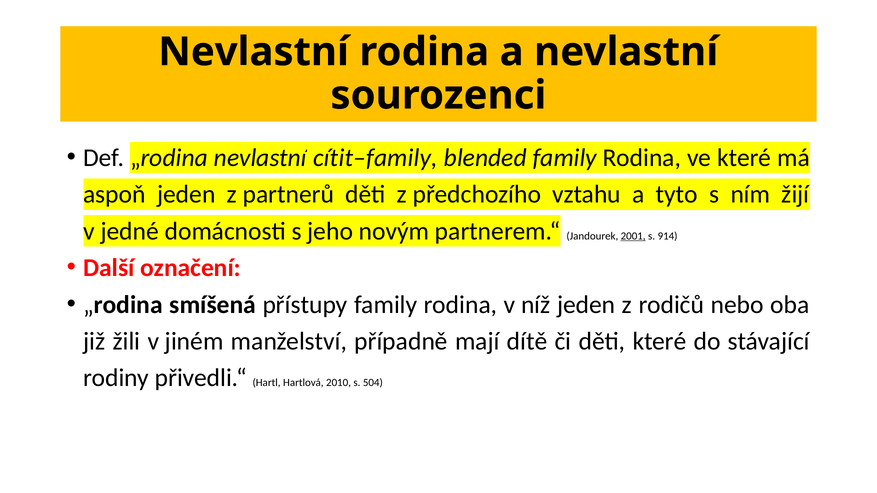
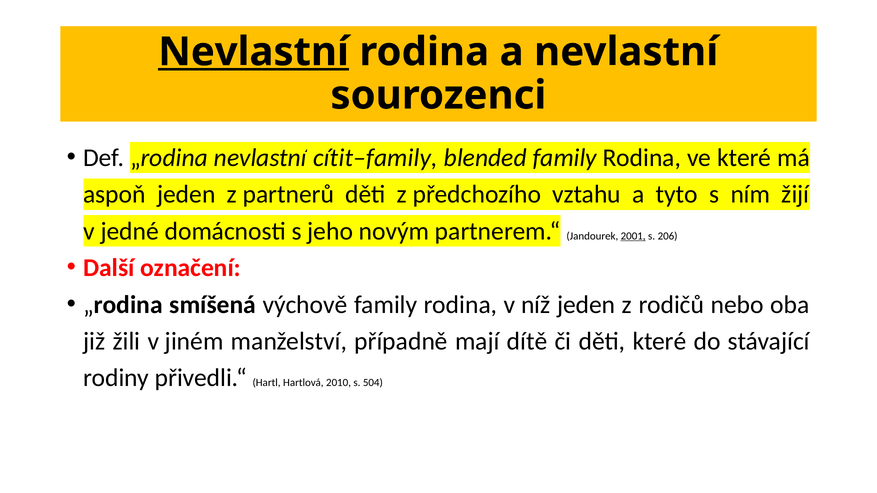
Nevlastní underline: none -> present (254, 52)
914: 914 -> 206 (668, 236)
přístupy: přístupy -> výchově (305, 305)
